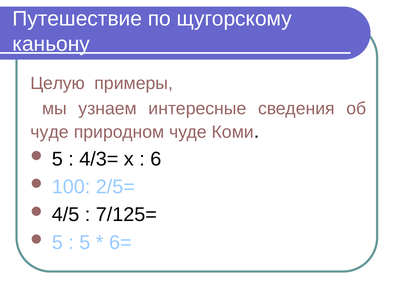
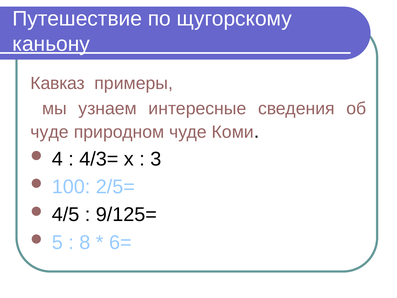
Целую: Целую -> Кавказ (58, 83)
5: 5 -> 4 (57, 159)
6: 6 -> 3 (156, 159)
7/125=: 7/125= -> 9/125= (126, 214)
5: 5 -> 8 (85, 242)
